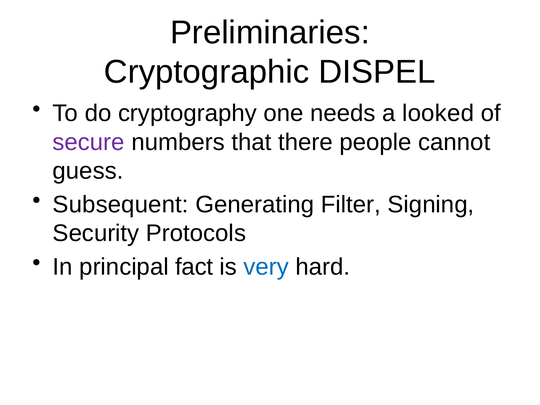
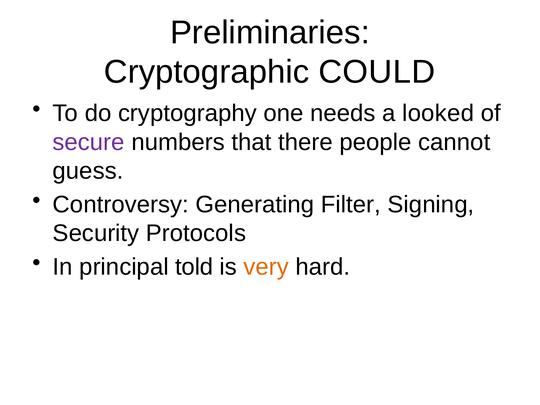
DISPEL: DISPEL -> COULD (377, 72)
Subsequent: Subsequent -> Controversy (121, 205)
fact: fact -> told (194, 267)
very colour: blue -> orange (266, 267)
